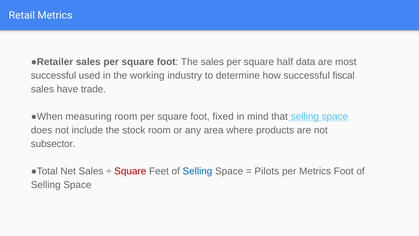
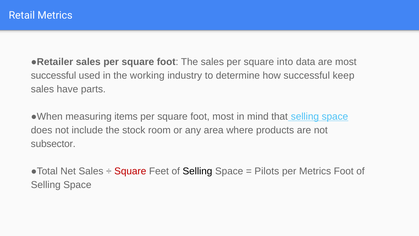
half: half -> into (285, 62)
fiscal: fiscal -> keep (344, 75)
trade: trade -> parts (93, 89)
measuring room: room -> items (126, 116)
foot fixed: fixed -> most (223, 116)
Selling colour: blue -> black (197, 171)
